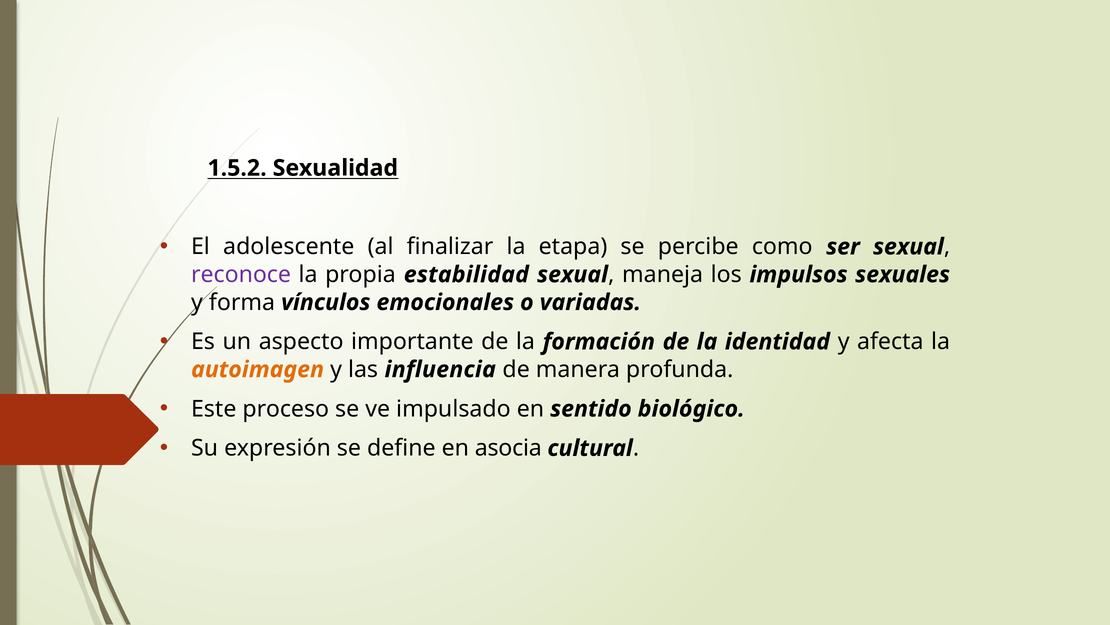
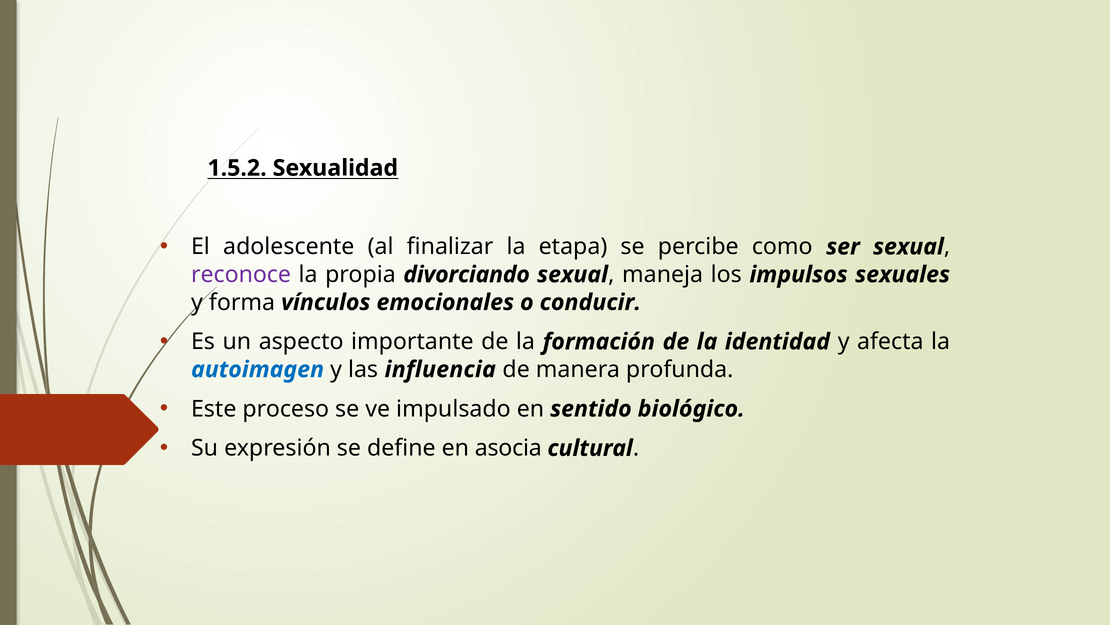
estabilidad: estabilidad -> divorciando (467, 274)
variadas: variadas -> conducir (590, 302)
autoimagen colour: orange -> blue (258, 369)
